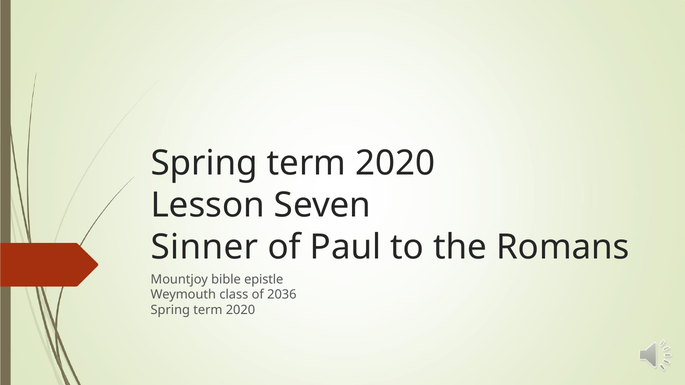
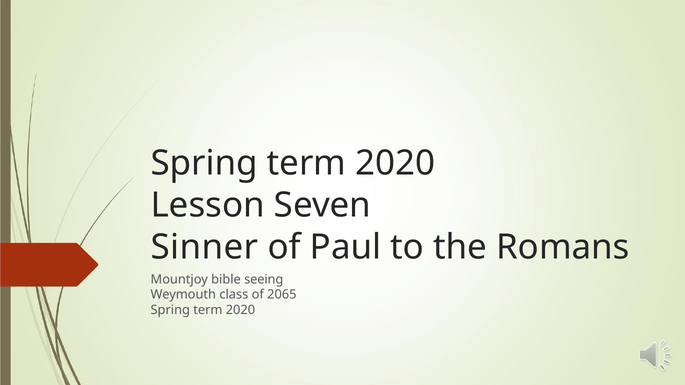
epistle: epistle -> seeing (264, 280)
2036: 2036 -> 2065 (282, 295)
